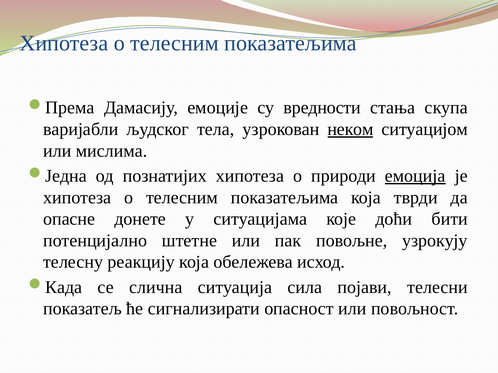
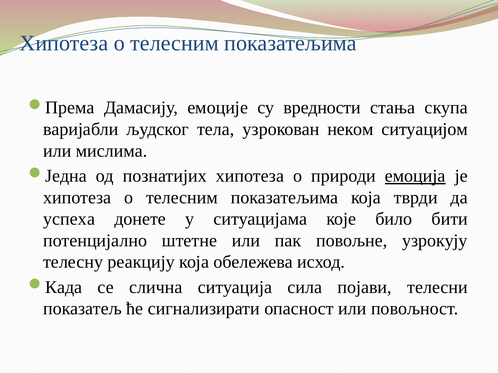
неком underline: present -> none (350, 129)
опасне: опасне -> успеха (69, 219)
доћи: доћи -> било (394, 219)
